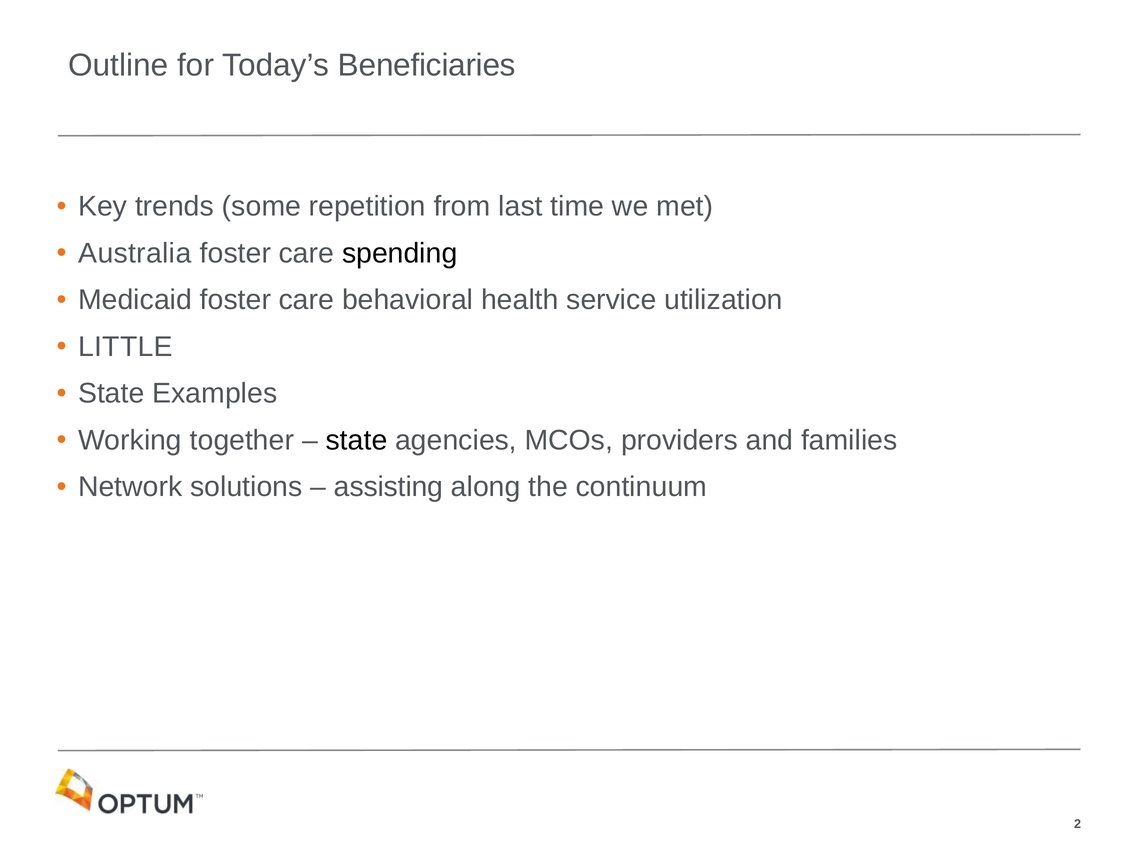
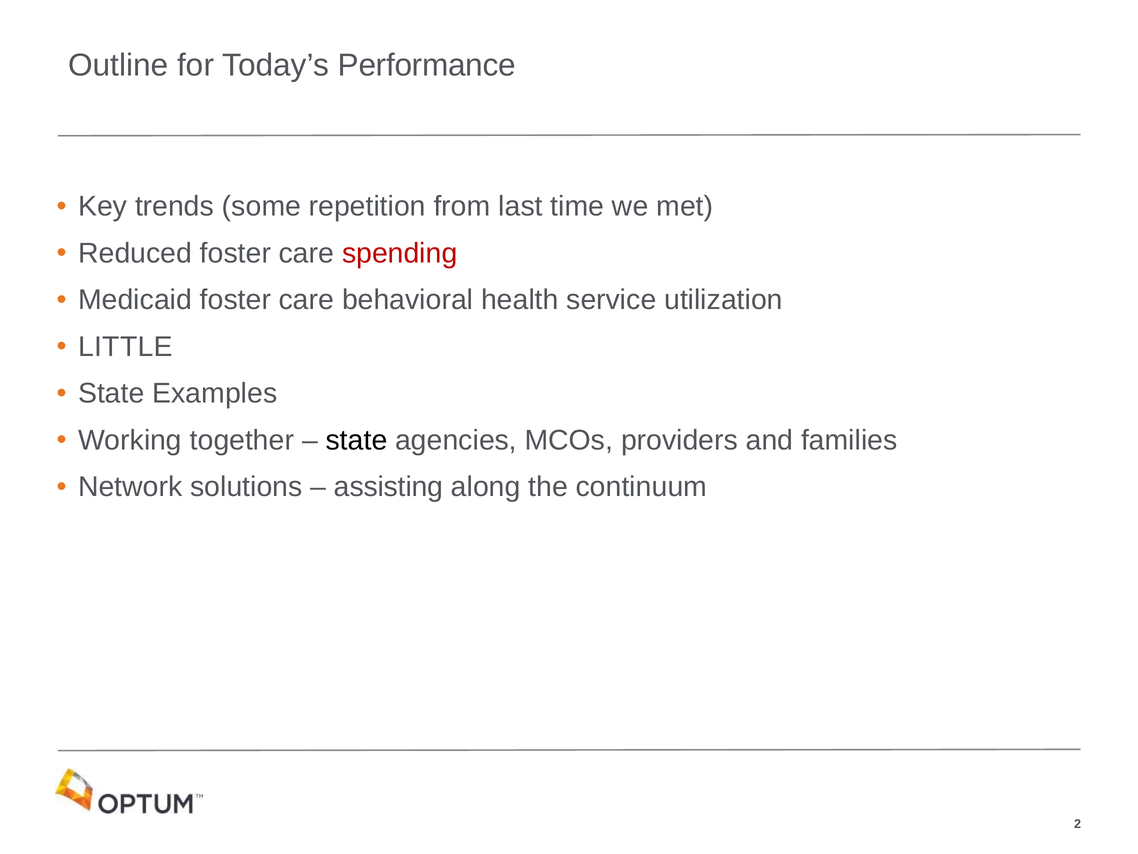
Beneficiaries: Beneficiaries -> Performance (427, 65)
Australia: Australia -> Reduced (135, 253)
spending colour: black -> red (400, 253)
